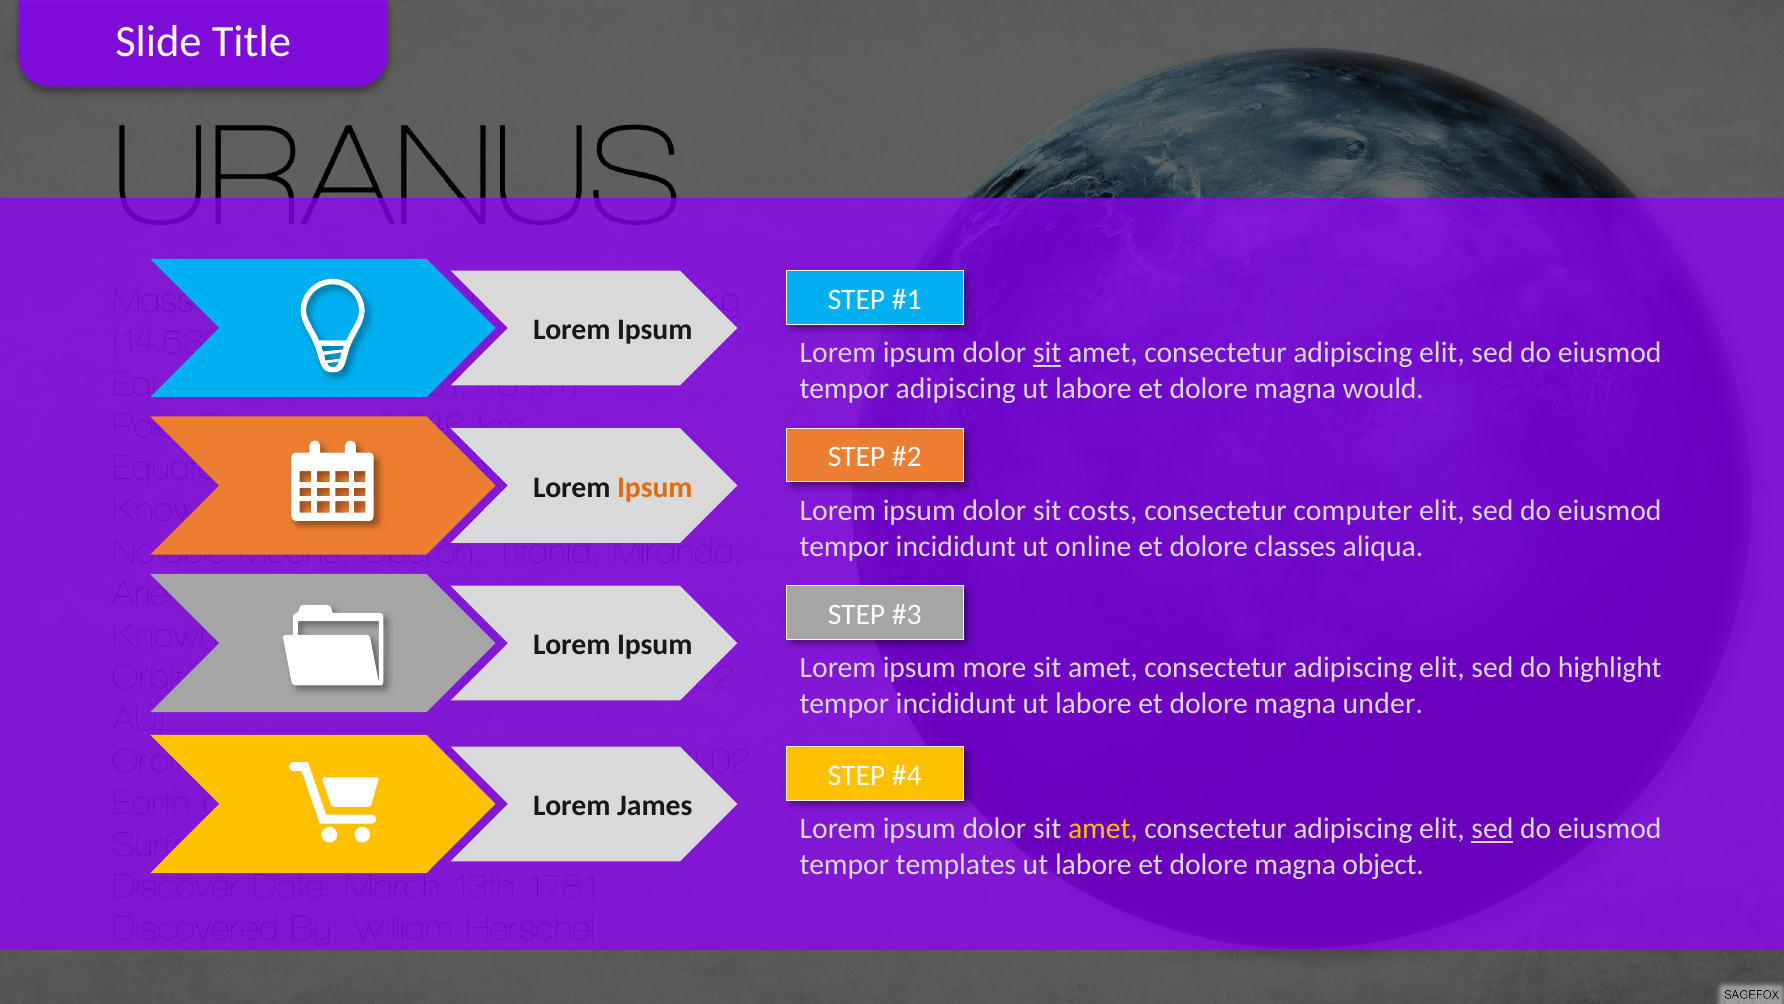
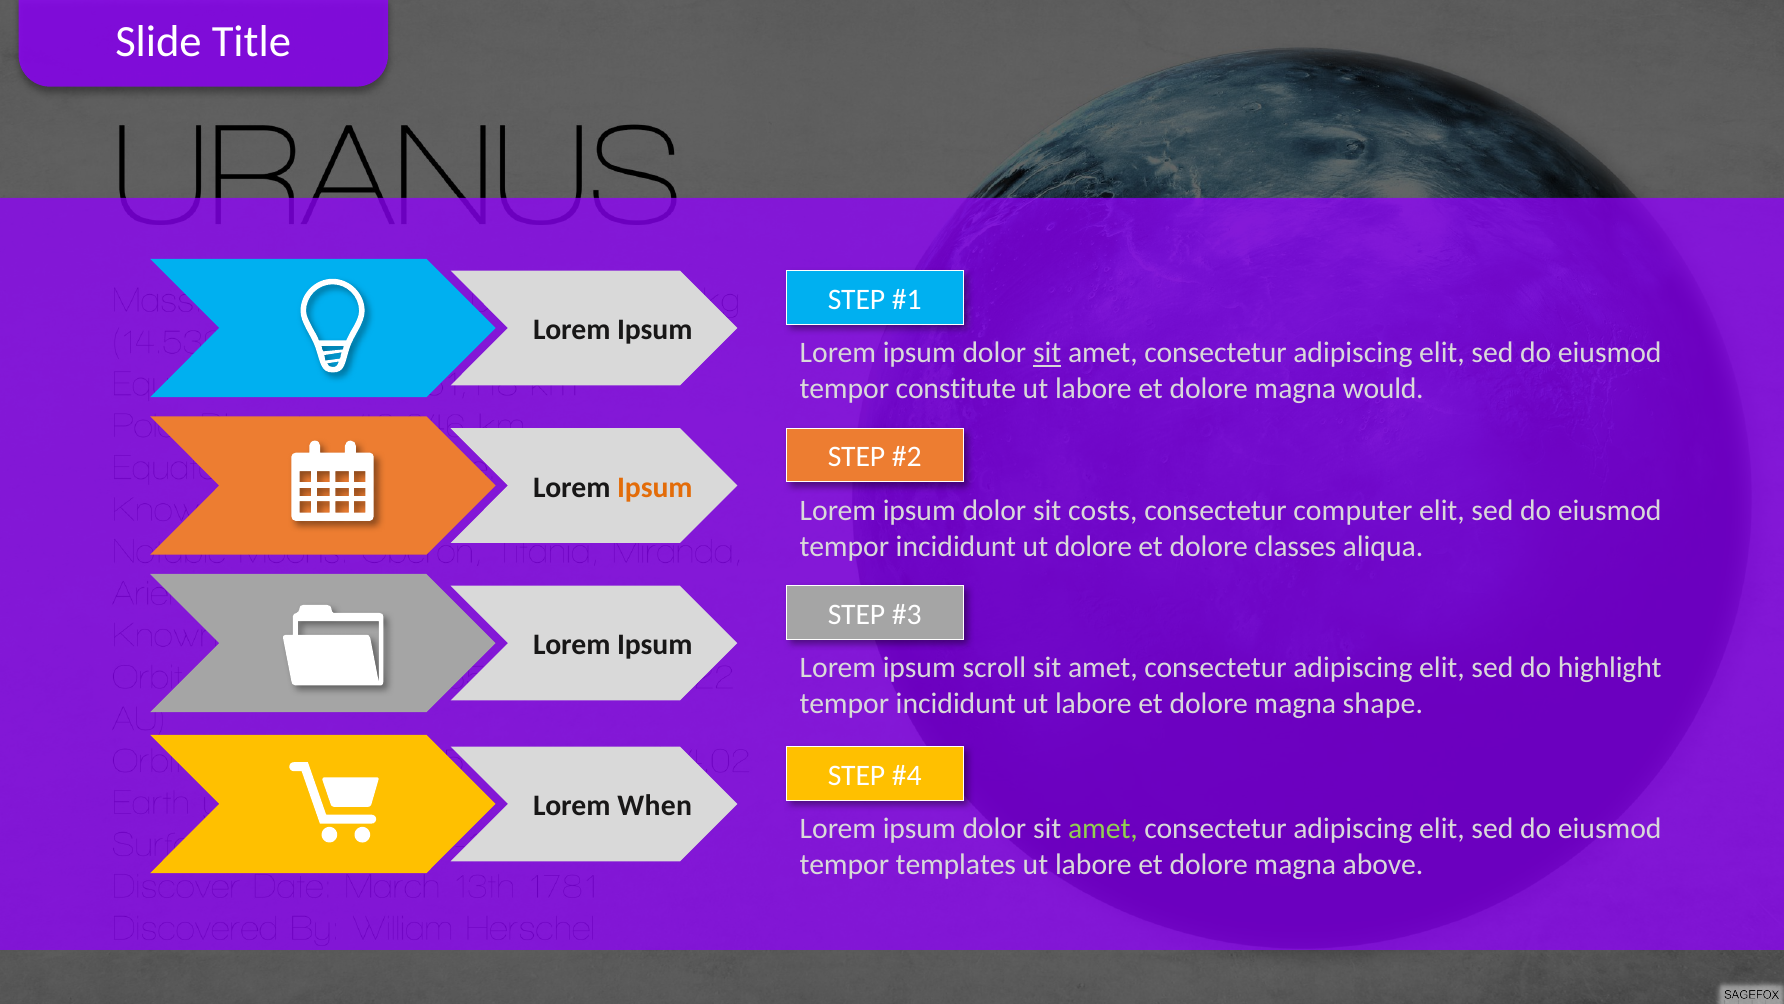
tempor adipiscing: adipiscing -> constitute (956, 388)
ut online: online -> dolore (1093, 546)
more: more -> scroll (994, 668)
under: under -> shape (1383, 703)
James: James -> When (655, 806)
amet colour: yellow -> light green (1103, 829)
sed underline: present -> none (1492, 829)
object: object -> above (1383, 864)
